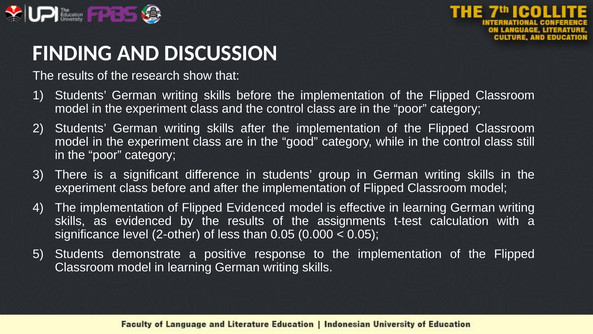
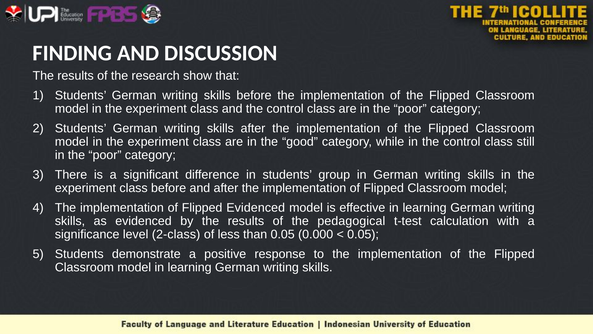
assignments: assignments -> pedagogical (351, 221)
2-other: 2-other -> 2-class (176, 234)
